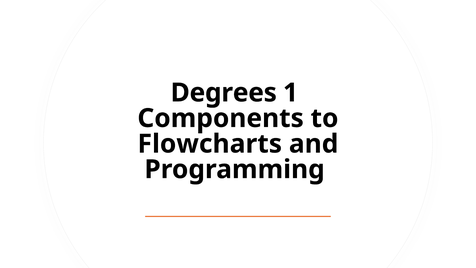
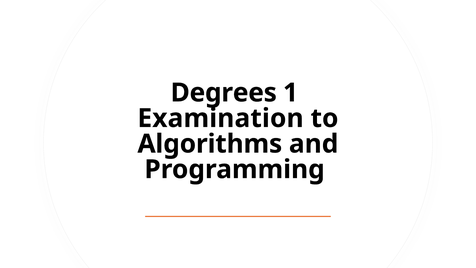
Components: Components -> Examination (221, 118)
Flowcharts: Flowcharts -> Algorithms (210, 144)
